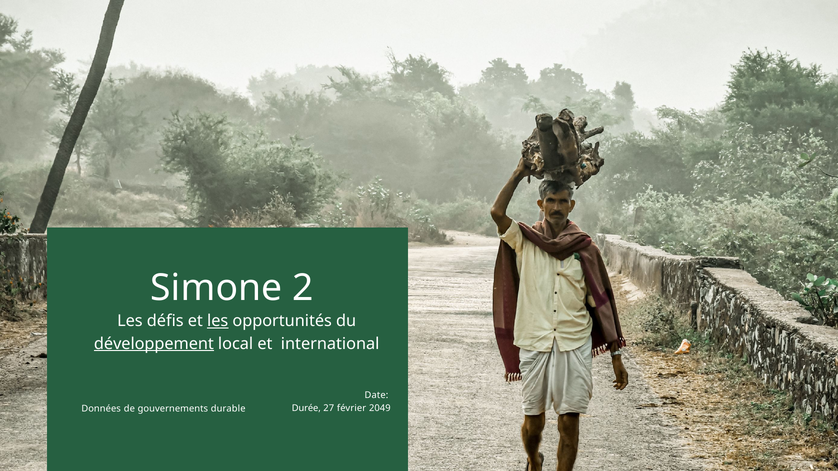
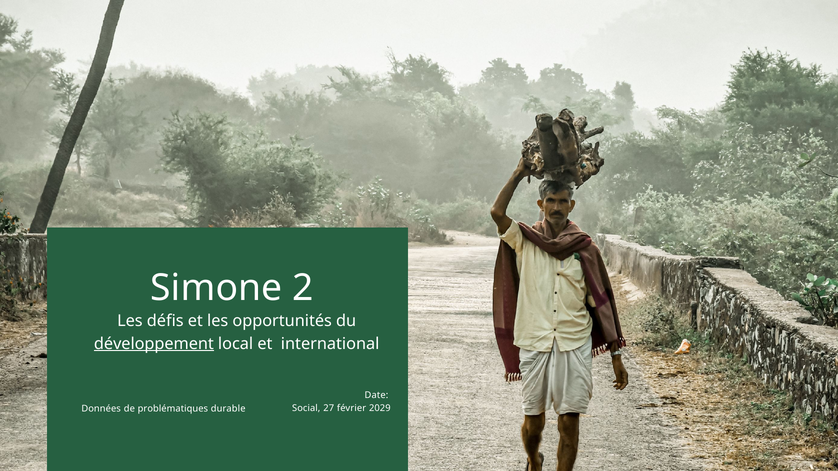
les underline: present -> none (218, 321)
Durée: Durée -> Social (306, 409)
2049: 2049 -> 2029 (380, 409)
gouvernements: gouvernements -> problématiques (173, 409)
